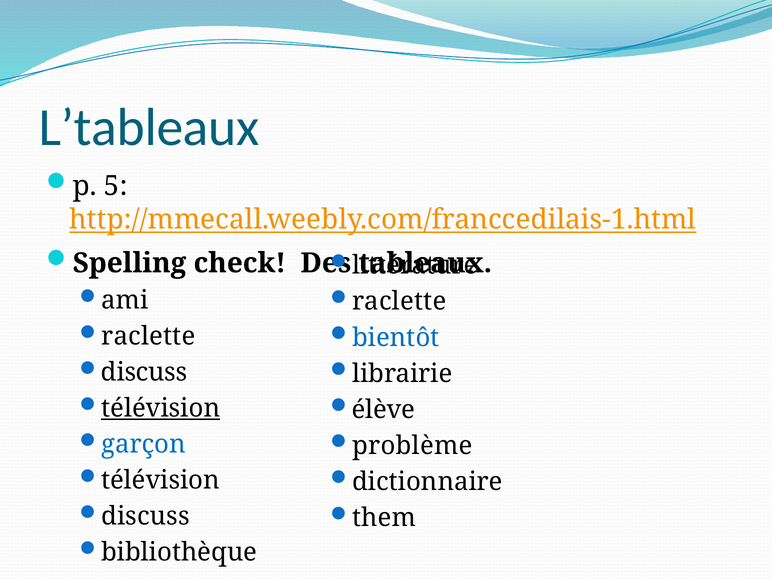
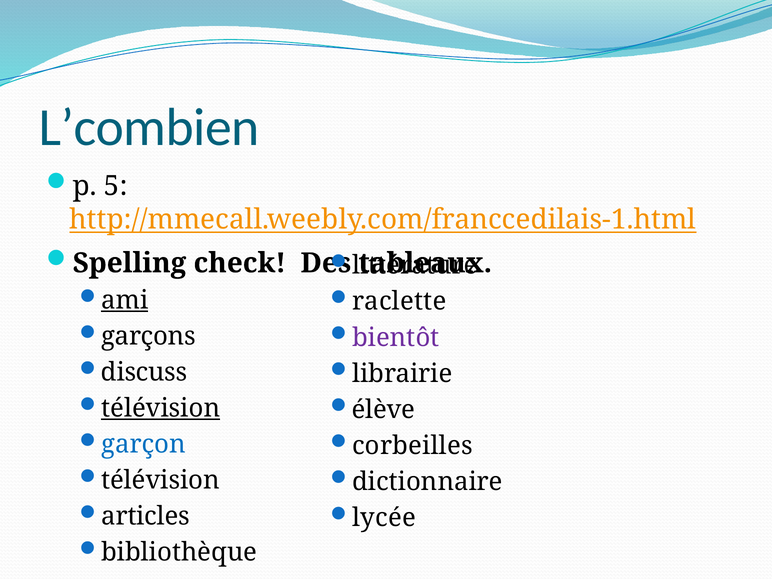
L’tableaux: L’tableaux -> L’combien (149, 127)
ami underline: none -> present (125, 300)
raclette: raclette -> garçons (149, 336)
bientôt colour: blue -> purple (396, 338)
problème: problème -> corbeilles (412, 446)
discuss: discuss -> articles (146, 516)
them: them -> lycée (384, 518)
